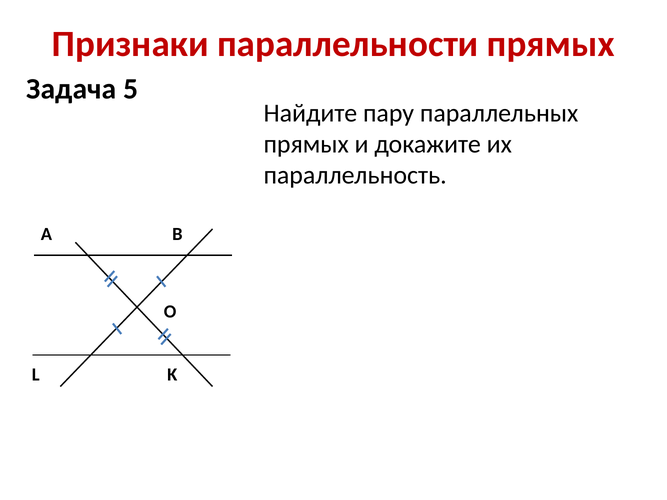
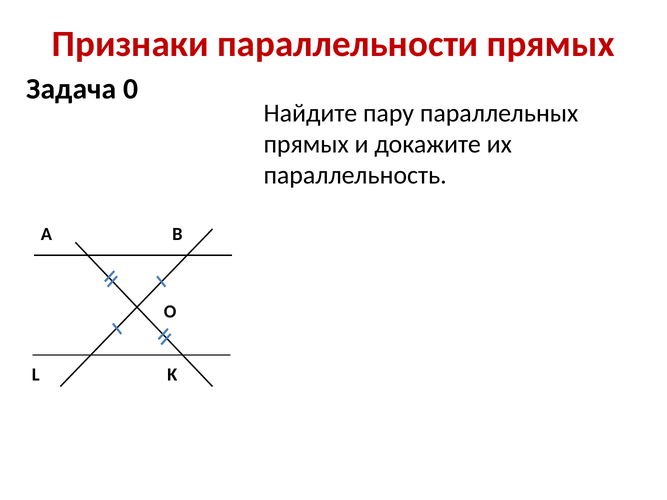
5: 5 -> 0 (131, 89)
